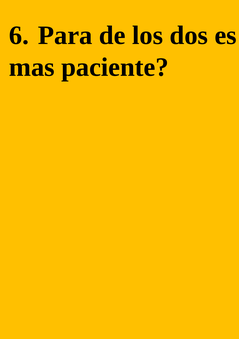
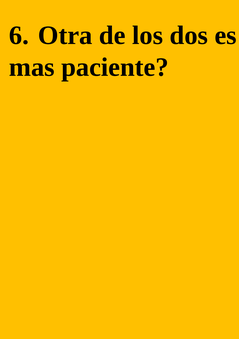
Para: Para -> Otra (65, 35)
